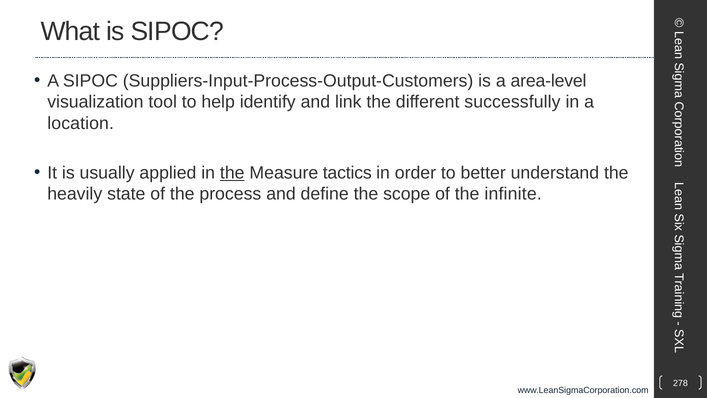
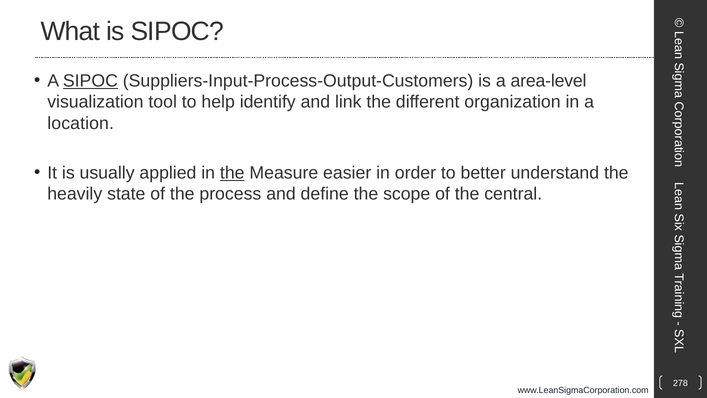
SIPOC underline: none -> present (90, 81)
successfully: successfully -> organization (512, 102)
tactics: tactics -> easier (347, 173)
infinite: infinite -> central (513, 194)
